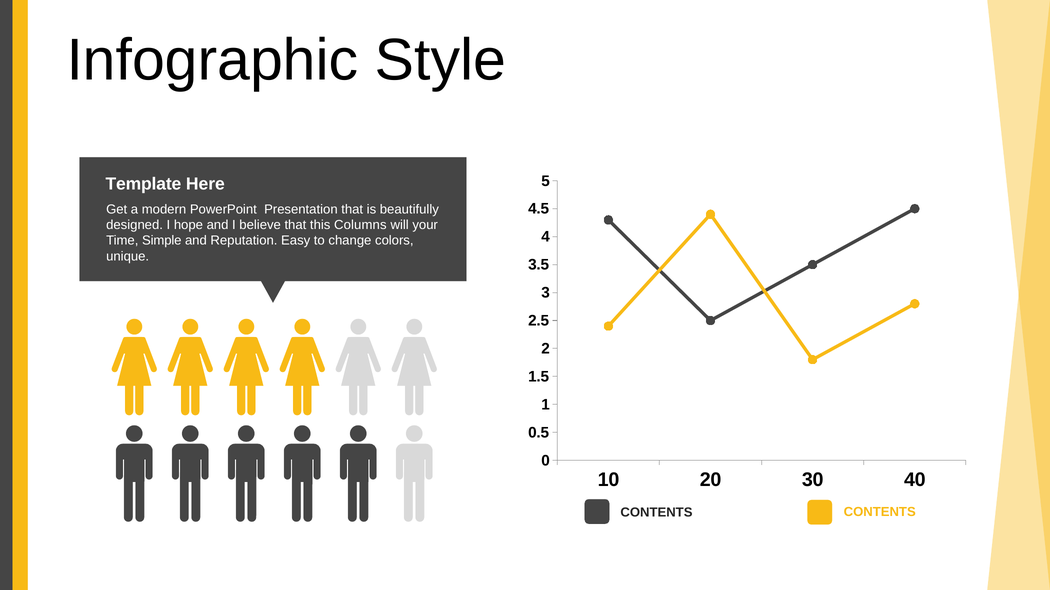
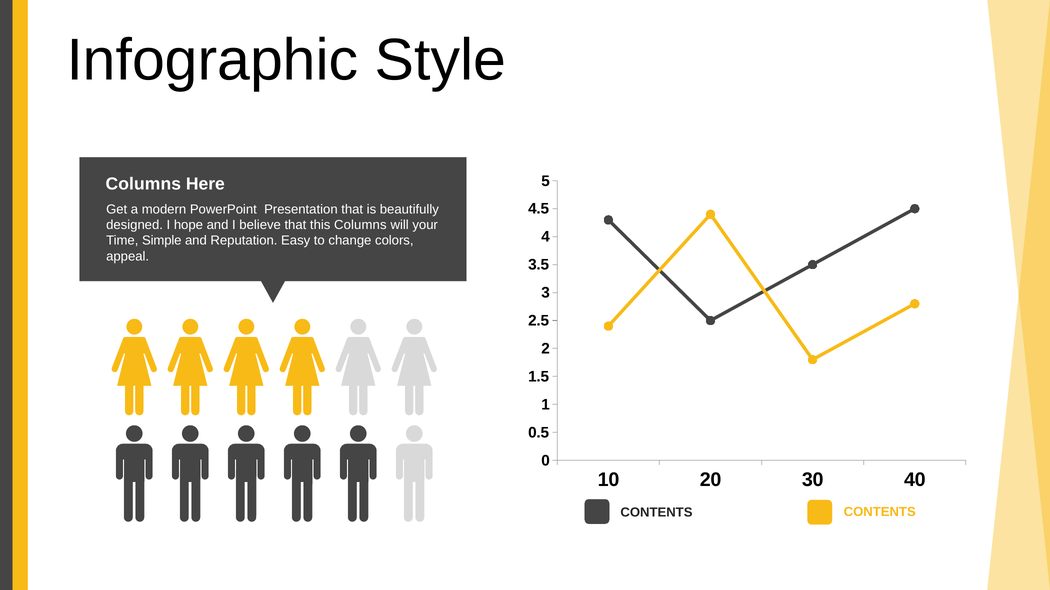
Template: Template -> Columns (143, 184)
unique: unique -> appeal (128, 257)
